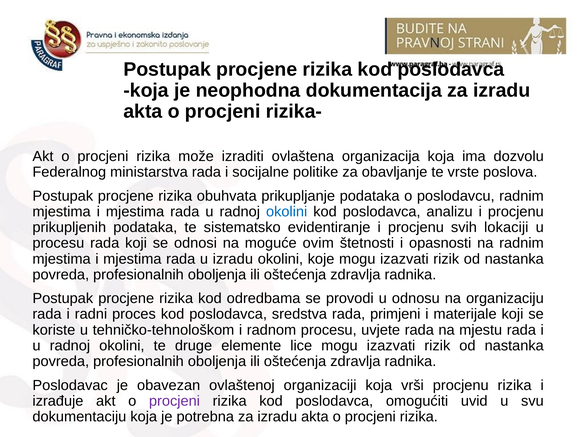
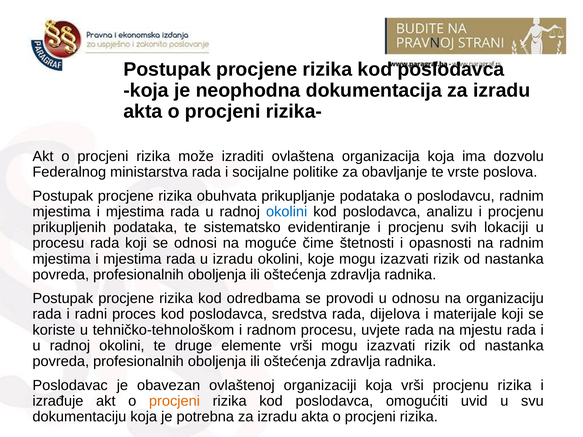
ovim: ovim -> čime (318, 243)
primjeni: primjeni -> dijelova (395, 314)
elemente lice: lice -> vrši (301, 346)
procjeni colour: purple -> orange (174, 401)
